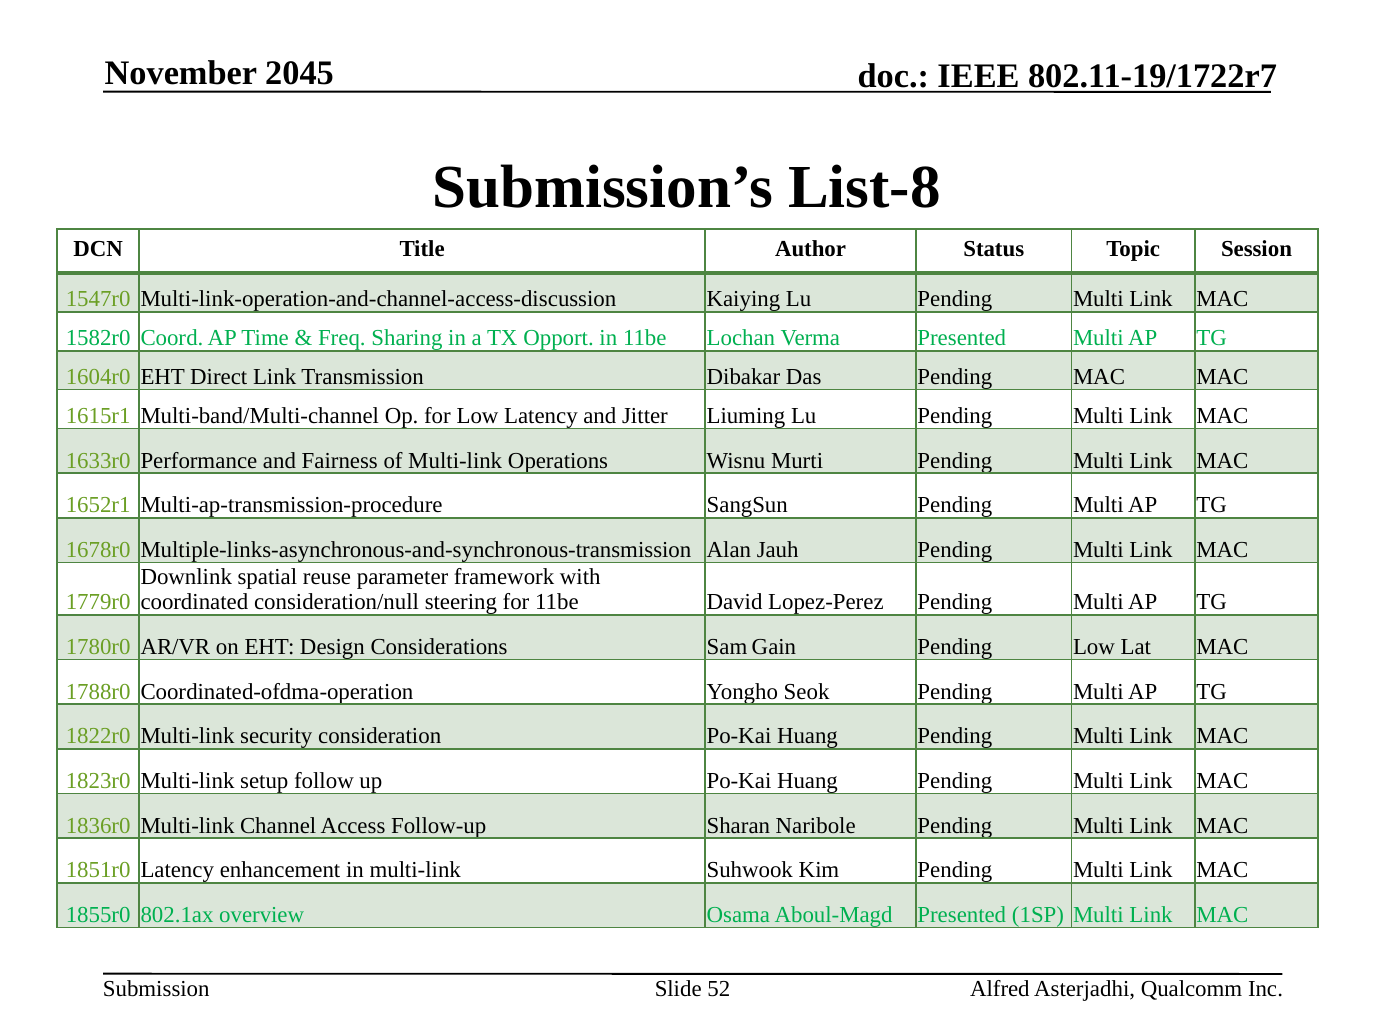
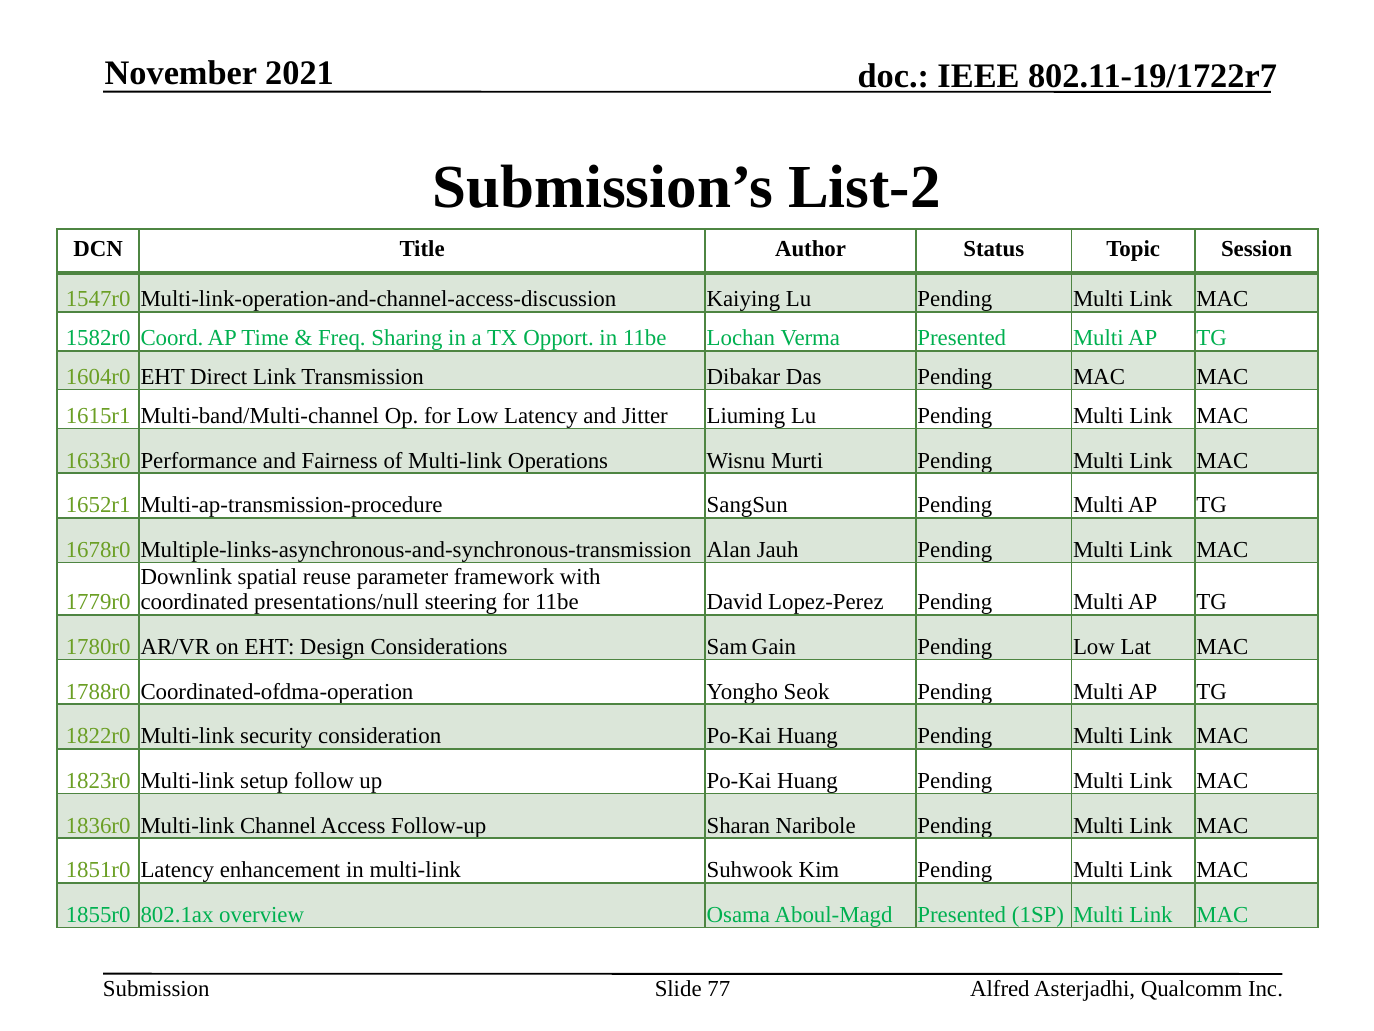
2045: 2045 -> 2021 (300, 73)
List-8: List-8 -> List-2 (864, 187)
consideration/null: consideration/null -> presentations/null (336, 602)
52: 52 -> 77 (719, 988)
